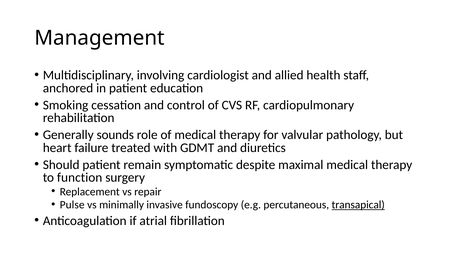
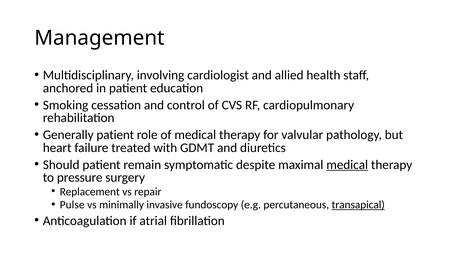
Generally sounds: sounds -> patient (115, 135)
medical underline: none -> present (347, 165)
function: function -> pressure (80, 177)
